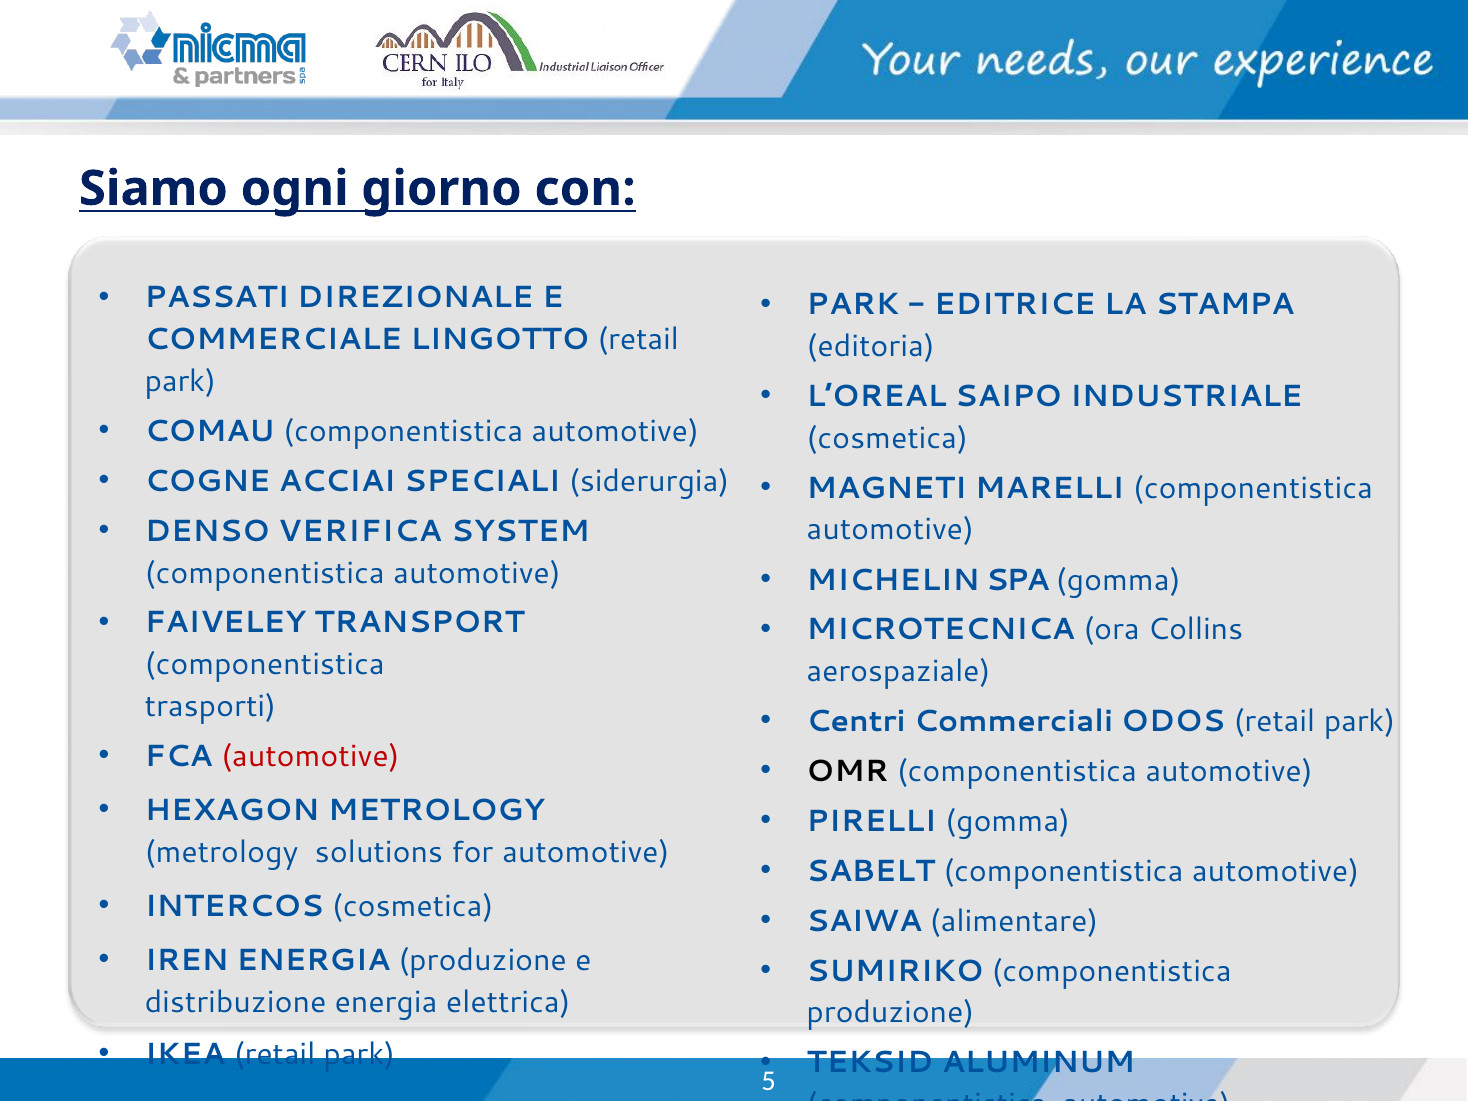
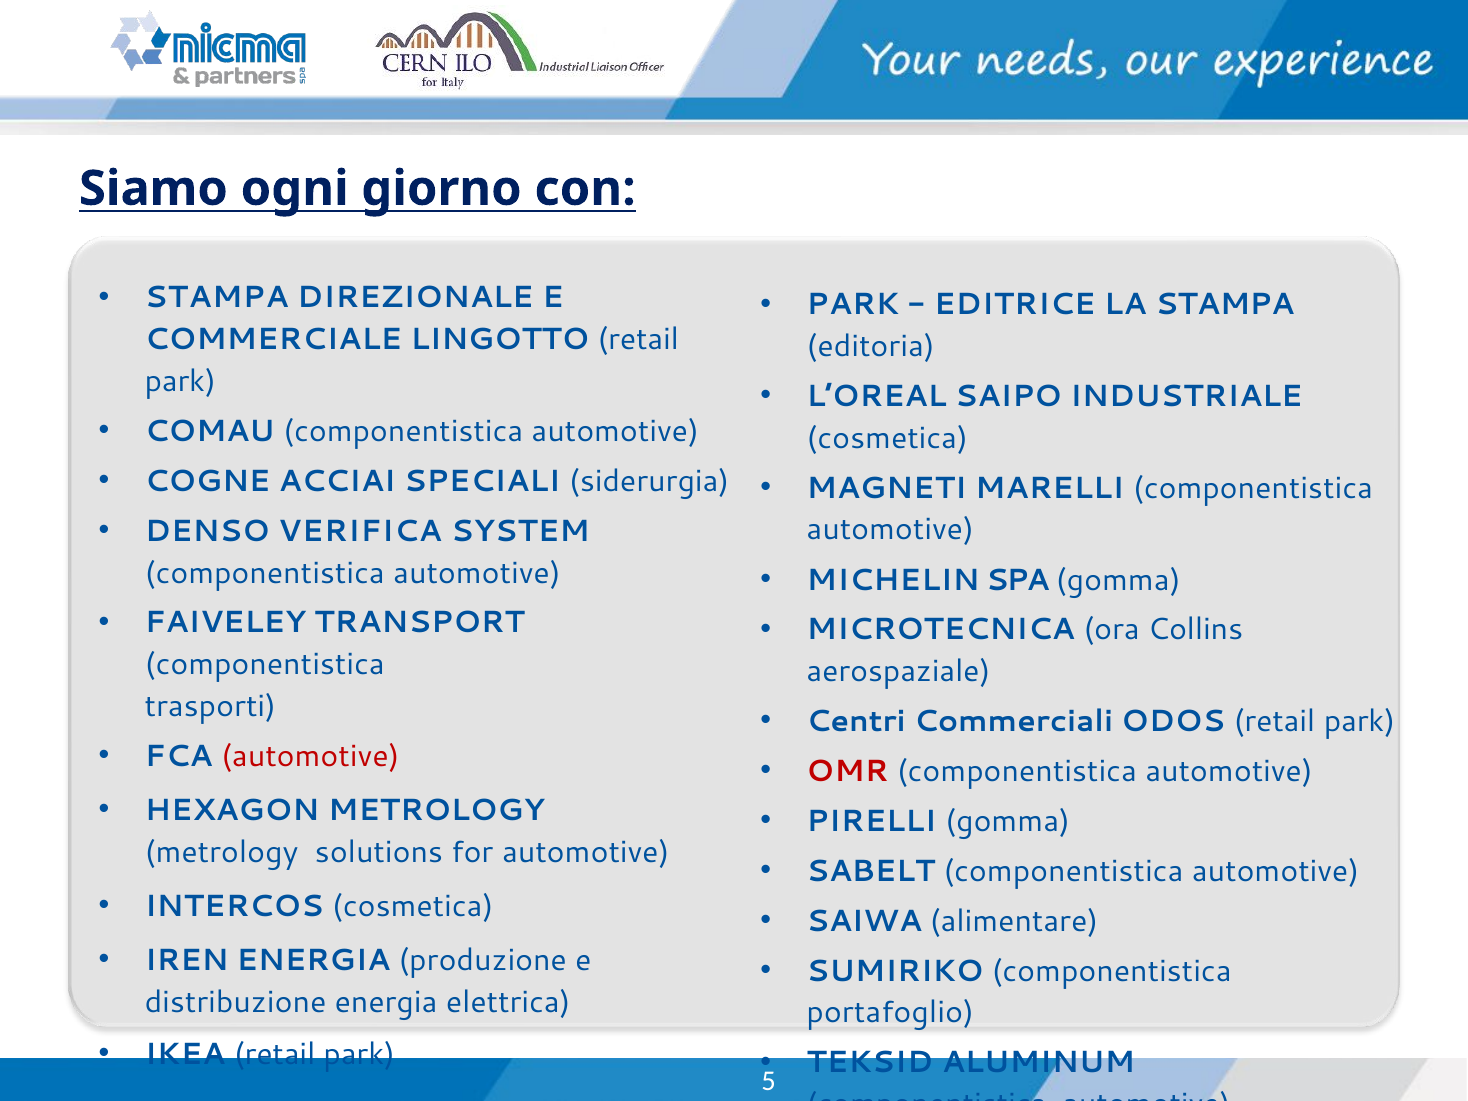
PASSATI: PASSATI -> STAMPA (217, 298)
OMR colour: black -> red (847, 771)
produzione: produzione -> portafoglio (890, 1013)
